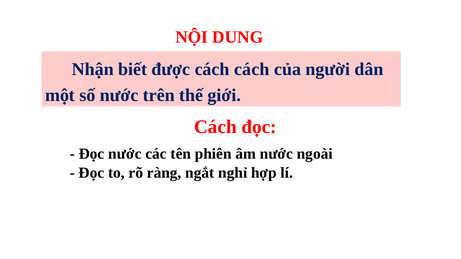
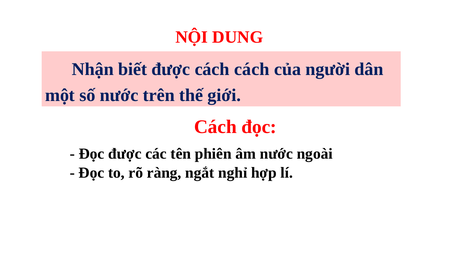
Đọc nước: nước -> được (125, 154)
